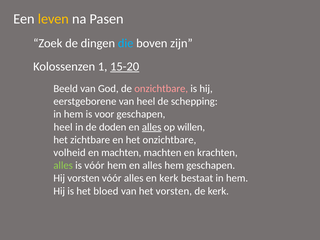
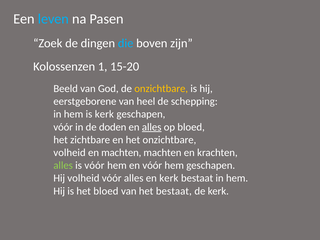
leven colour: yellow -> light blue (53, 19)
15-20 underline: present -> none (125, 66)
onzichtbare colour: pink -> yellow (161, 89)
is voor: voor -> kerk (104, 114)
heel: heel -> vóór (63, 127)
op willen: willen -> bloed (191, 127)
hem en alles: alles -> vóór (152, 165)
Hij vorsten: vorsten -> volheid (83, 178)
het vorsten: vorsten -> bestaat (174, 191)
